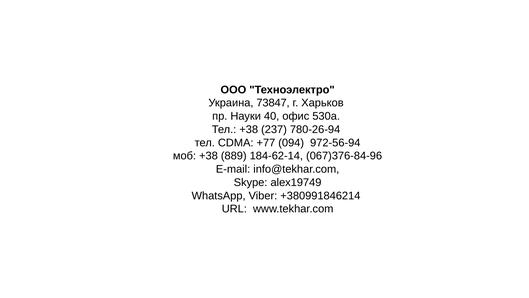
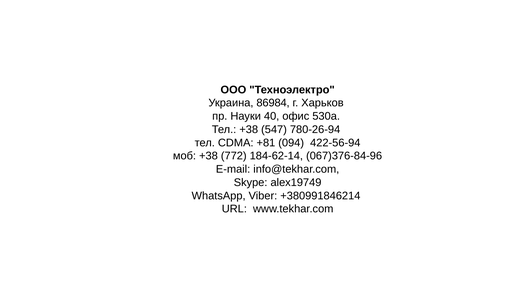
73847: 73847 -> 86984 (273, 103)
237: 237 -> 547 (274, 129)
+77: +77 -> +81 (266, 143)
972-56-94: 972-56-94 -> 422-56-94 (335, 143)
889: 889 -> 772 (234, 156)
